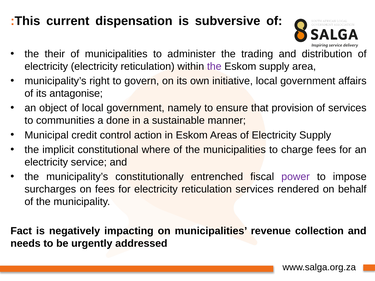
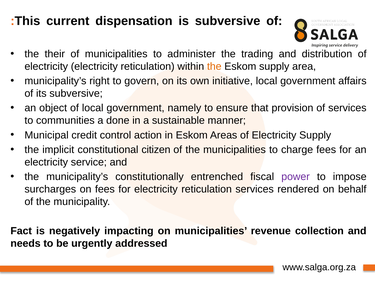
the colour: purple -> orange (214, 66)
its antagonise: antagonise -> subversive (76, 94)
where: where -> citizen (156, 150)
